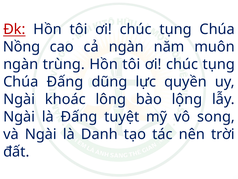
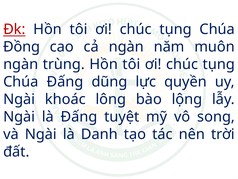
Nồng: Nồng -> Đồng (22, 47)
